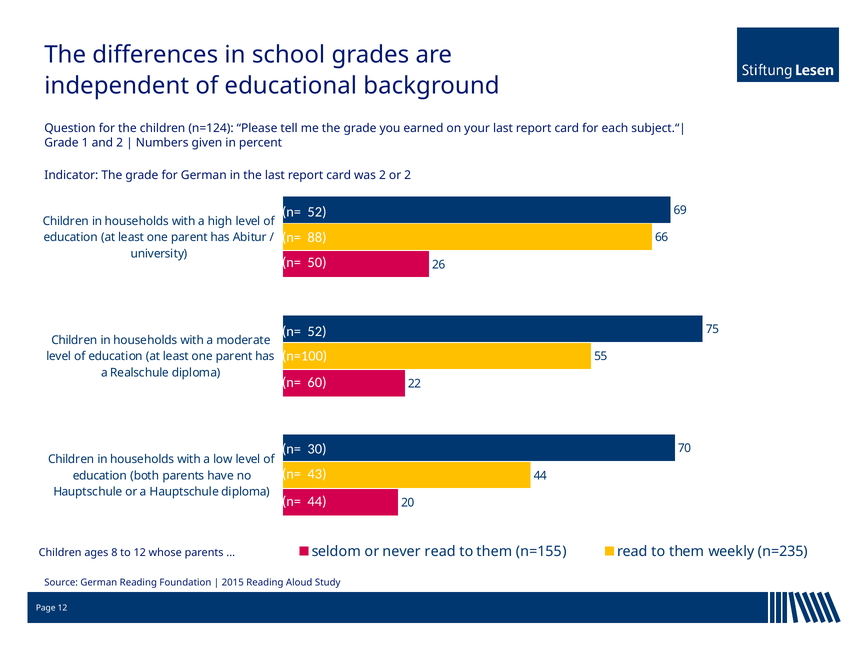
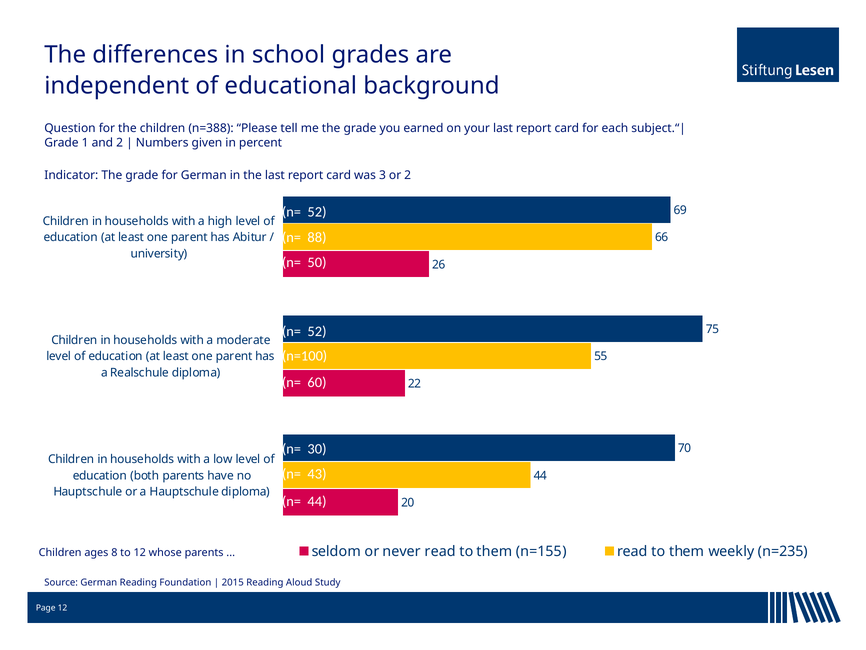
n=124: n=124 -> n=388 (211, 128)
was 2: 2 -> 3 (382, 175)
